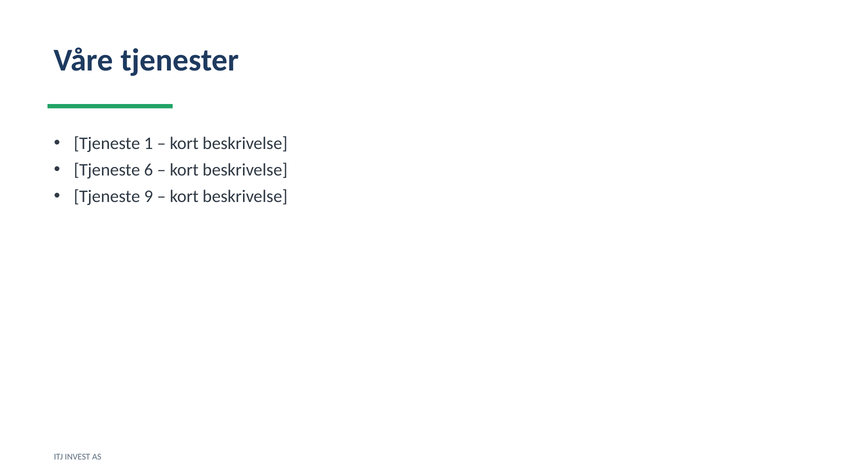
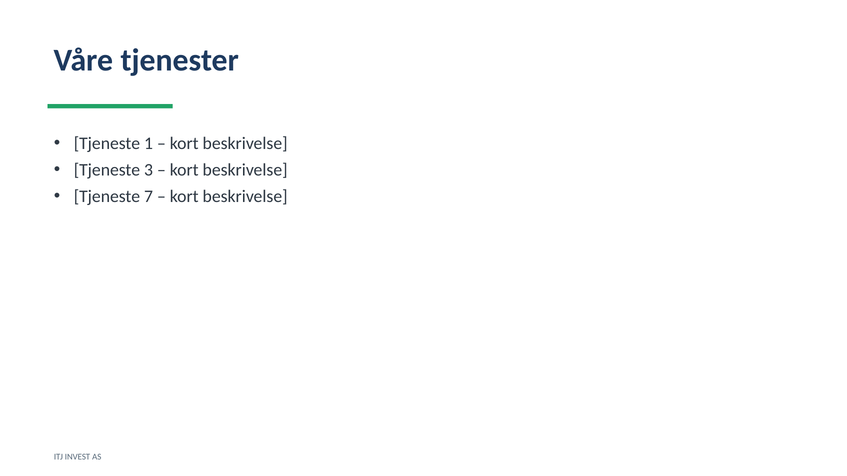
6: 6 -> 3 (148, 170)
9: 9 -> 7 (148, 196)
